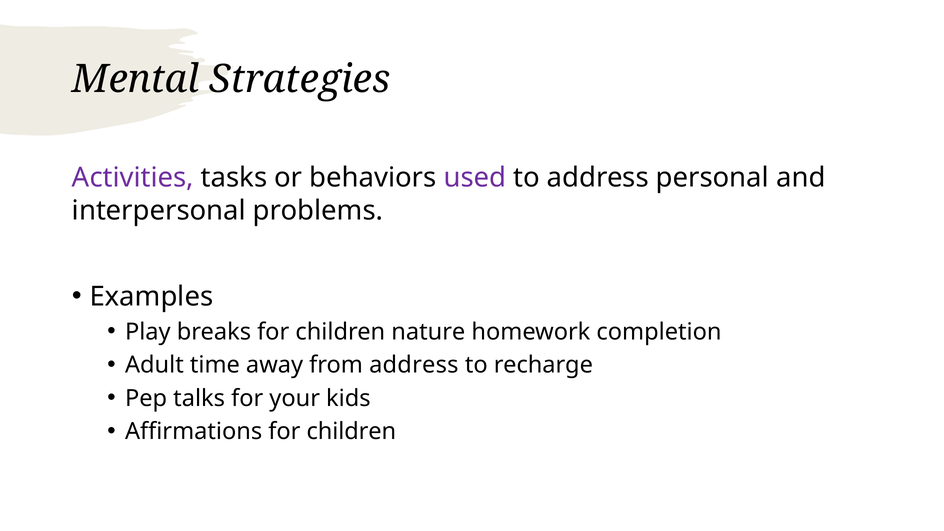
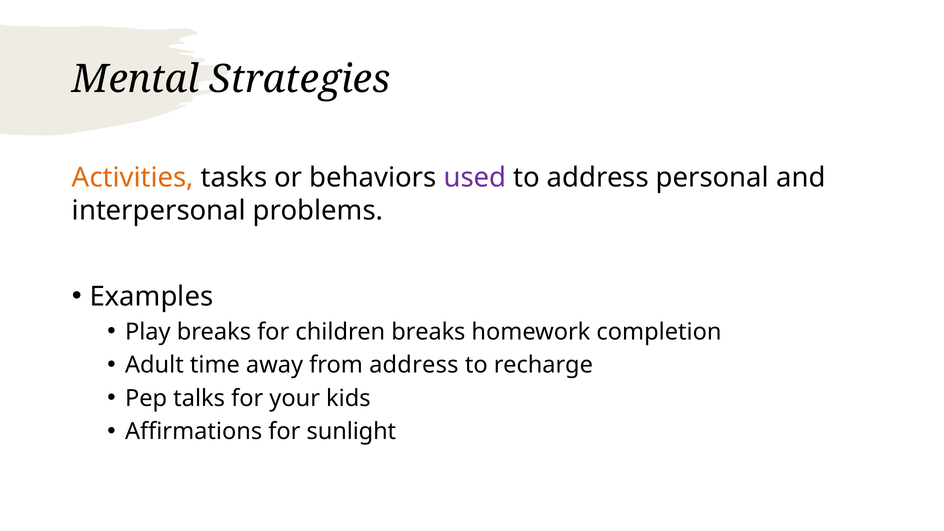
Activities colour: purple -> orange (133, 178)
children nature: nature -> breaks (428, 332)
Affirmations for children: children -> sunlight (351, 432)
